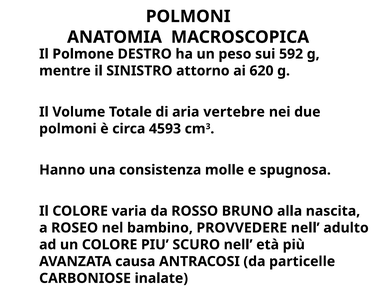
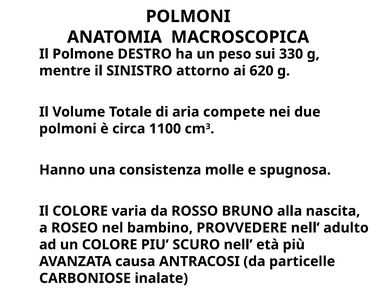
592: 592 -> 330 (291, 54)
vertebre: vertebre -> compete (234, 112)
4593: 4593 -> 1100 (165, 129)
